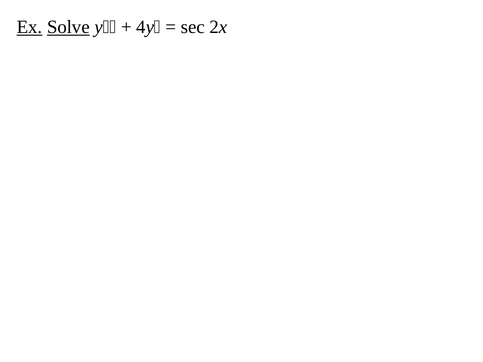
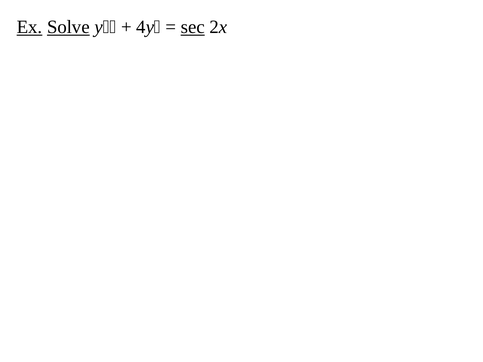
sec underline: none -> present (193, 27)
